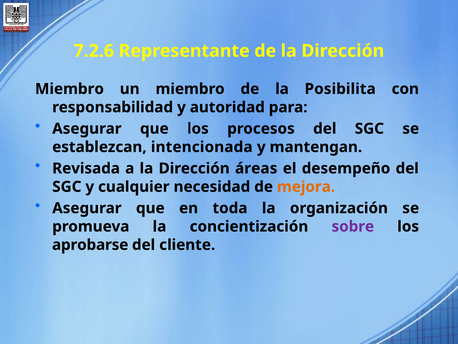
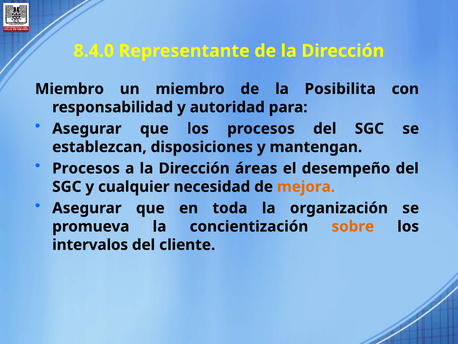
7.2.6: 7.2.6 -> 8.4.0 (94, 51)
intencionada: intencionada -> disposiciones (202, 147)
Revisada: Revisada -> Procesos (86, 168)
sobre colour: purple -> orange (353, 226)
aprobarse: aprobarse -> intervalos (90, 244)
